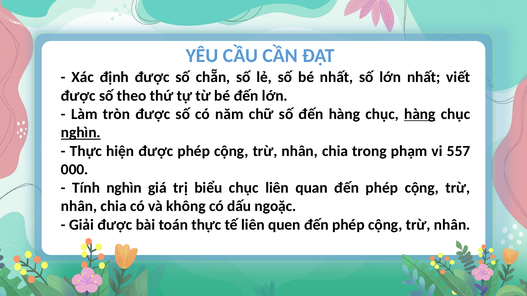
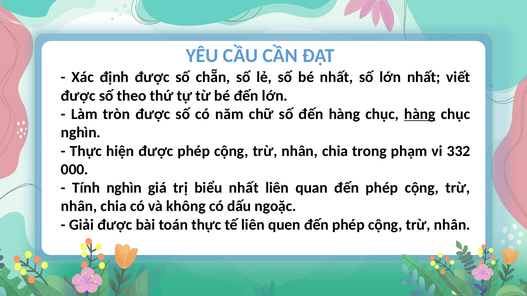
nghìn underline: present -> none (81, 133)
557: 557 -> 332 (459, 151)
biểu chục: chục -> nhất (244, 188)
